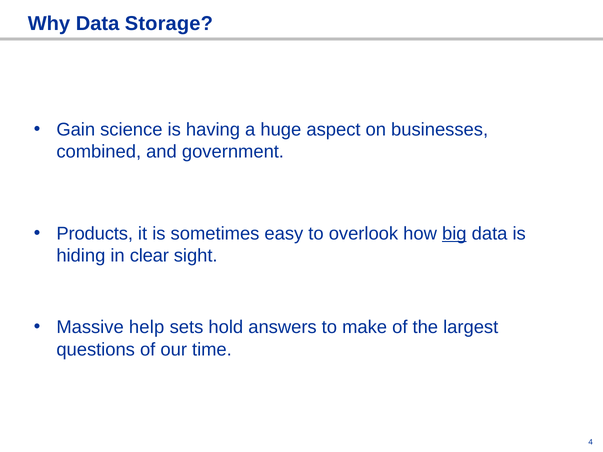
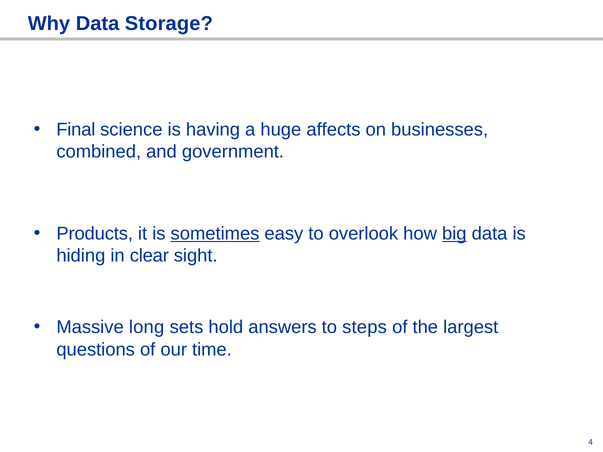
Gain: Gain -> Final (76, 130)
aspect: aspect -> affects (333, 130)
sometimes underline: none -> present (215, 234)
help: help -> long (147, 328)
make: make -> steps (365, 328)
